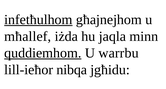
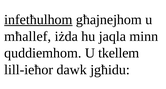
quddiemhom underline: present -> none (43, 53)
warrbu: warrbu -> tkellem (119, 53)
nibqa: nibqa -> dawk (72, 70)
